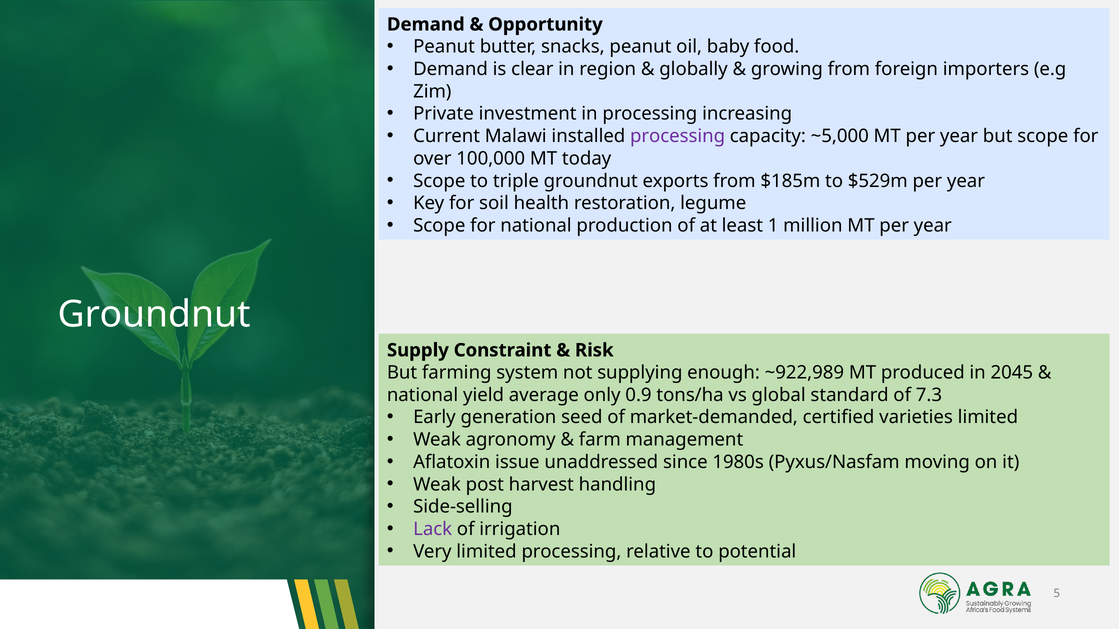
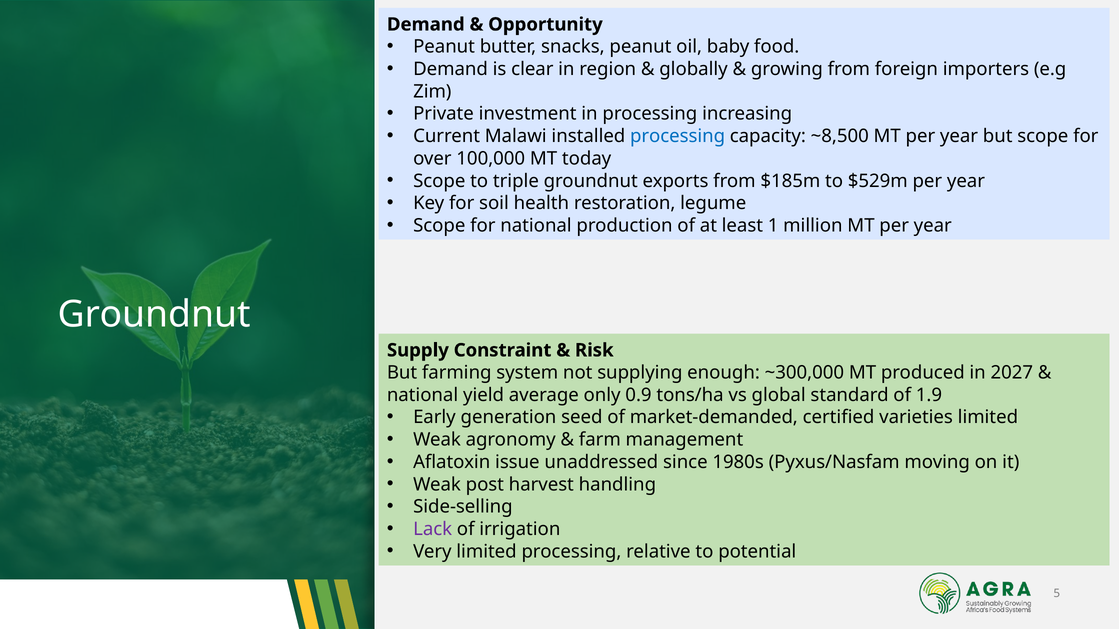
processing colour: purple -> blue (678, 136)
~5,000: ~5,000 -> ~8,500 (840, 136)
~922,989: ~922,989 -> ~300,000 (804, 373)
2045: 2045 -> 2027 (1012, 373)
7.3: 7.3 -> 1.9 (929, 395)
